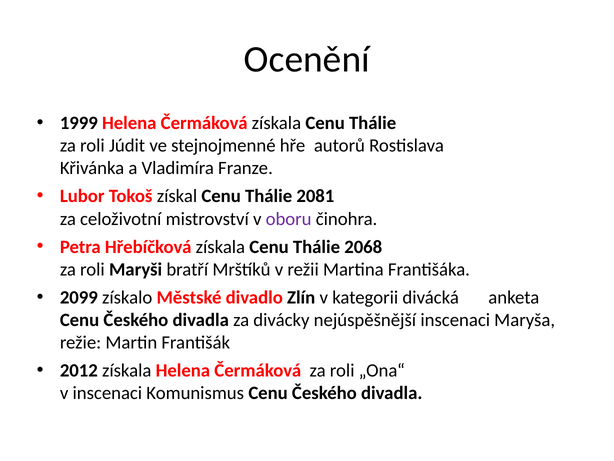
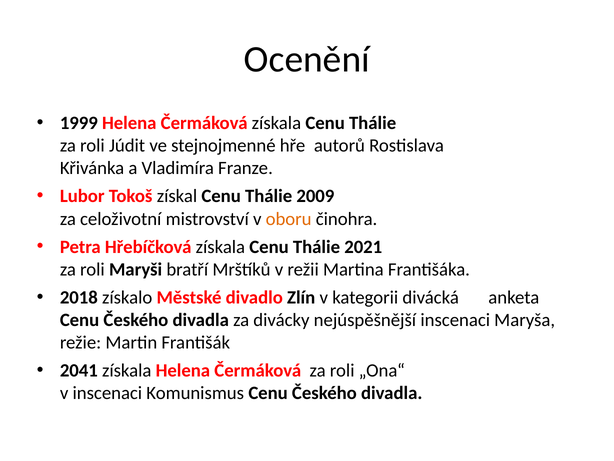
2081: 2081 -> 2009 (315, 196)
oboru colour: purple -> orange (289, 219)
2068: 2068 -> 2021 (363, 247)
2099: 2099 -> 2018 (79, 297)
2012: 2012 -> 2041 (79, 370)
